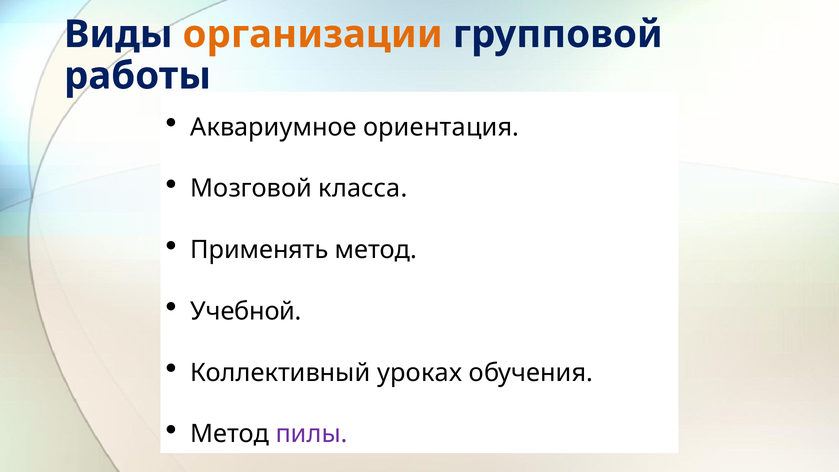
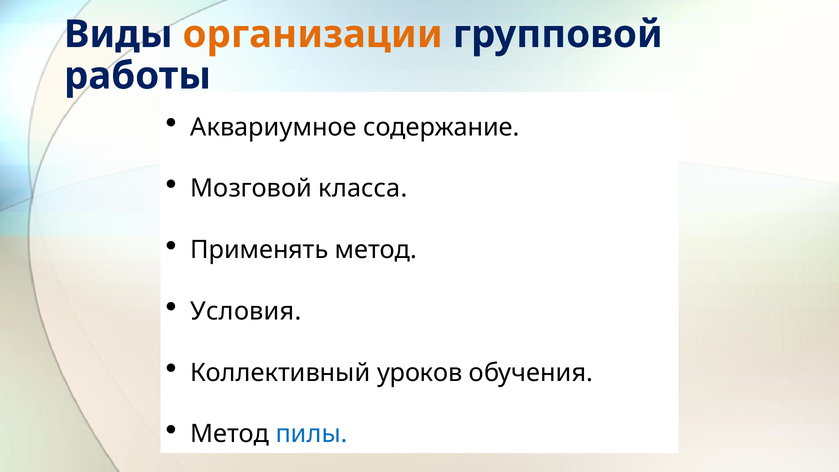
ориентация: ориентация -> содержание (441, 127)
Учебной: Учебной -> Условия (246, 311)
уроках: уроках -> уроков (420, 373)
пилы colour: purple -> blue (312, 434)
